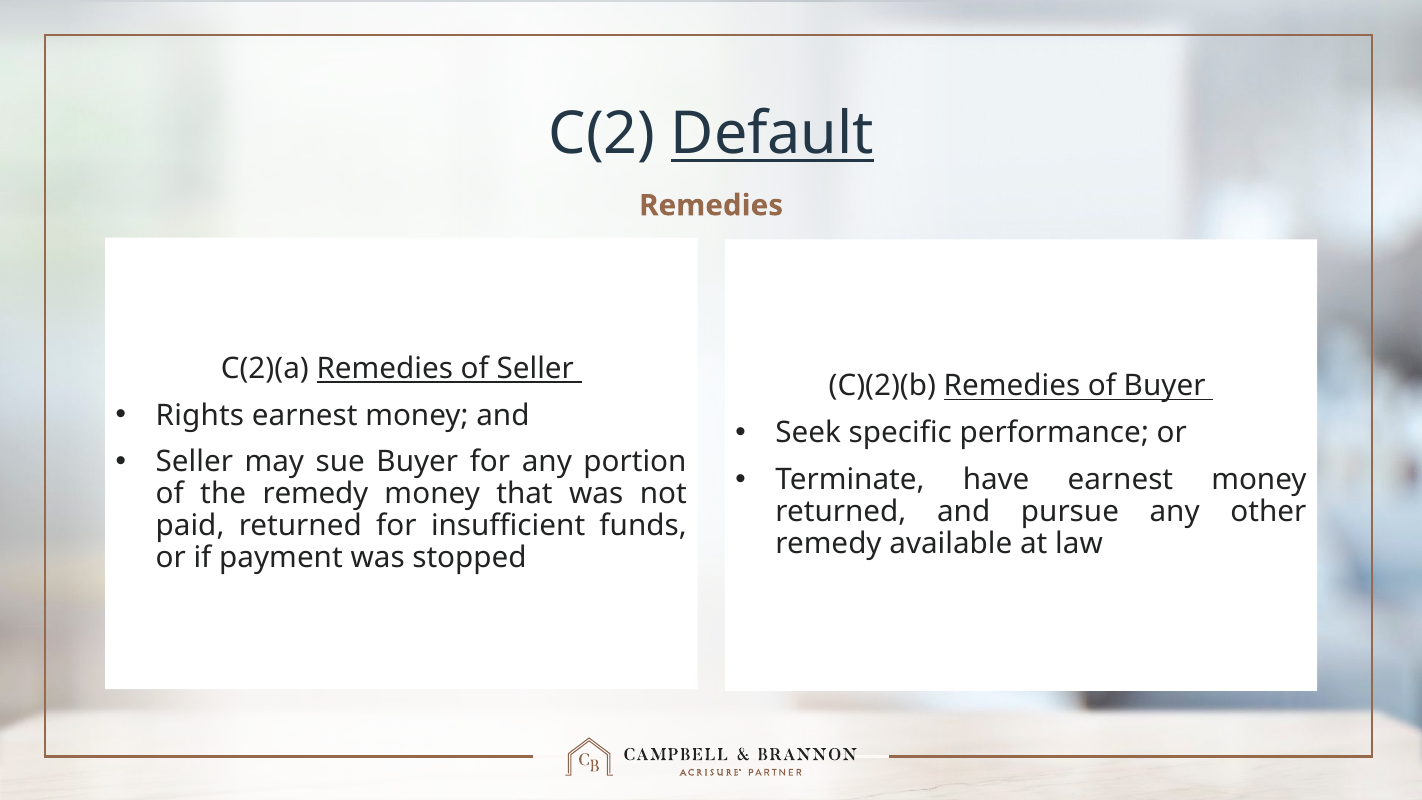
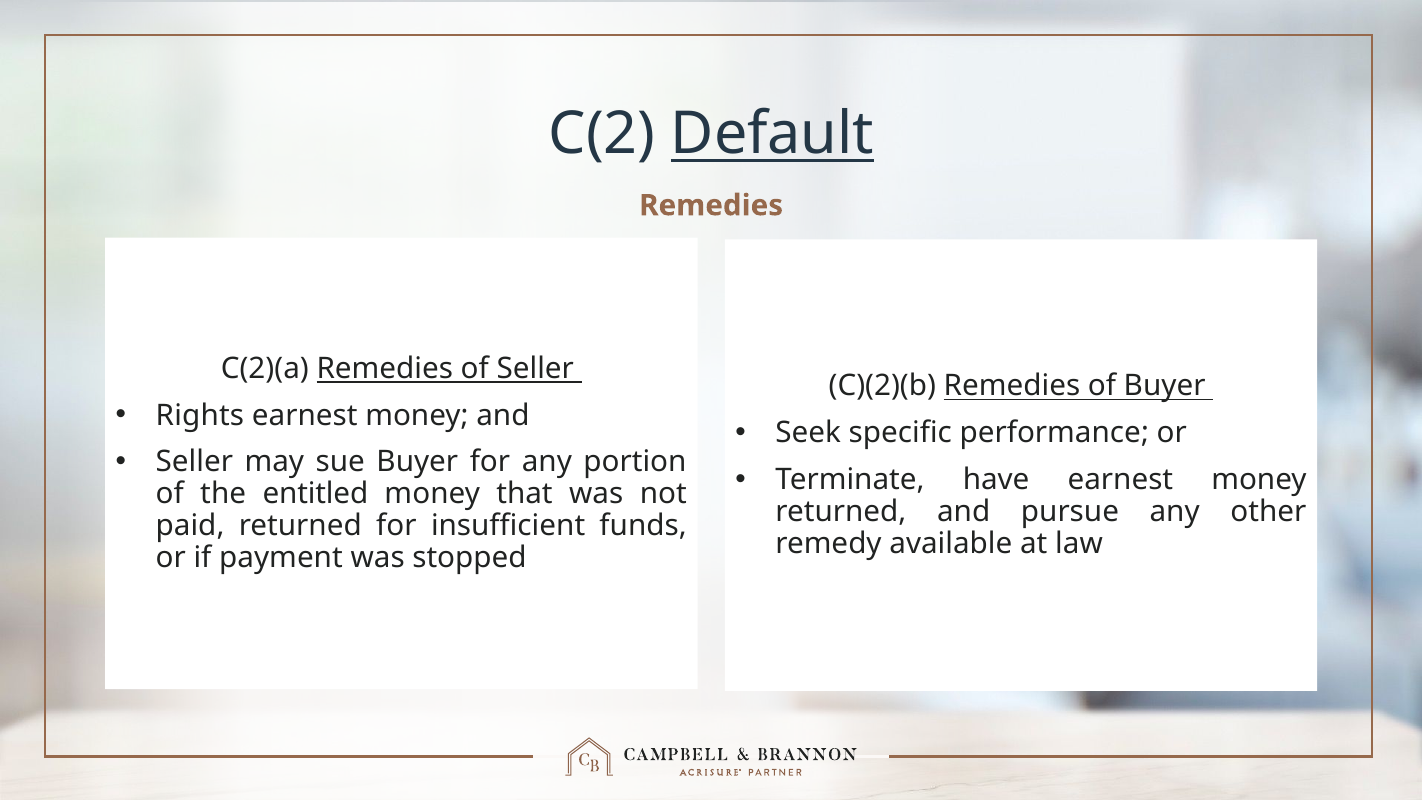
the remedy: remedy -> entitled (315, 494)
